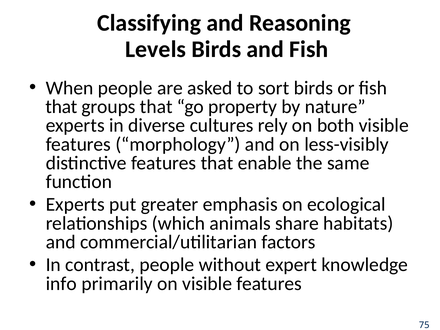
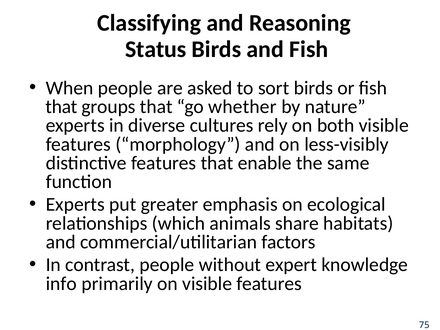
Levels: Levels -> Status (156, 49)
property: property -> whether (242, 107)
